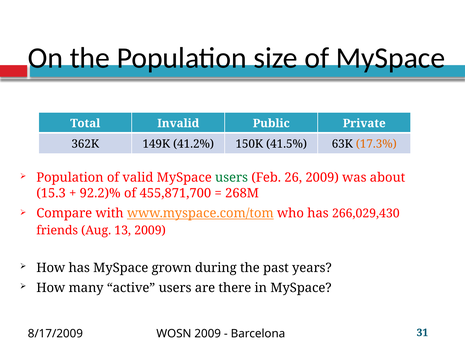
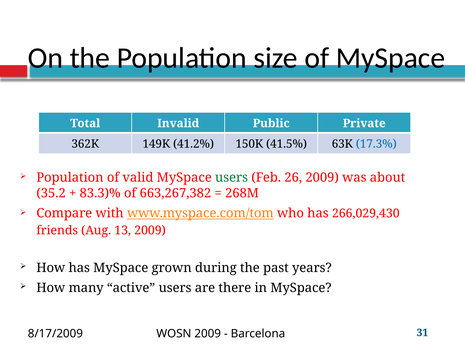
17.3% colour: orange -> blue (376, 144)
15.3: 15.3 -> 35.2 (51, 193)
92.2)%: 92.2)% -> 83.3)% (100, 193)
455,871,700: 455,871,700 -> 663,267,382 (175, 193)
